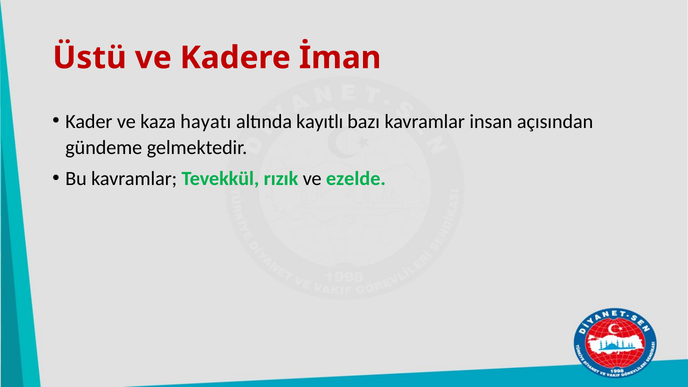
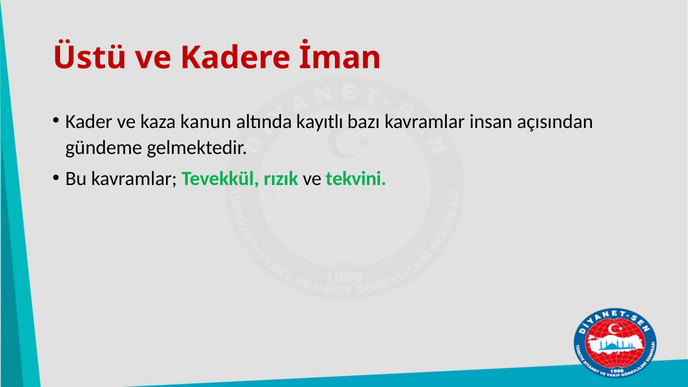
hayatı: hayatı -> kanun (206, 121)
ezelde: ezelde -> tekvini (356, 179)
